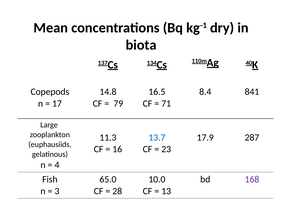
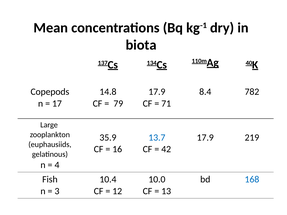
16.5: 16.5 -> 17.9 (157, 92)
841: 841 -> 782 (252, 92)
11.3: 11.3 -> 35.9 (108, 138)
287: 287 -> 219 (252, 138)
23: 23 -> 42 (166, 149)
65.0: 65.0 -> 10.4 (108, 180)
168 colour: purple -> blue (252, 180)
28: 28 -> 12 (117, 191)
